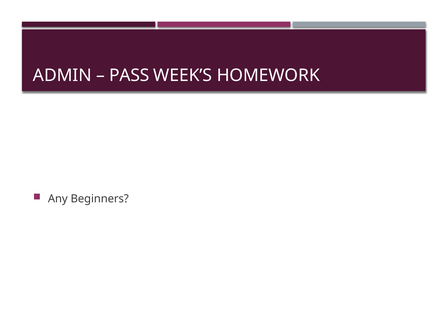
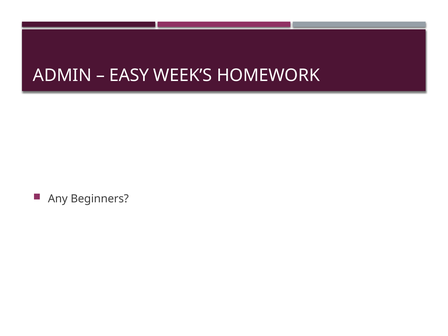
PASS: PASS -> EASY (129, 75)
